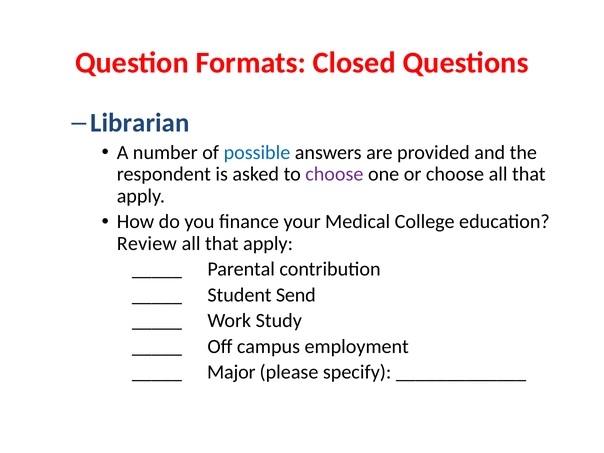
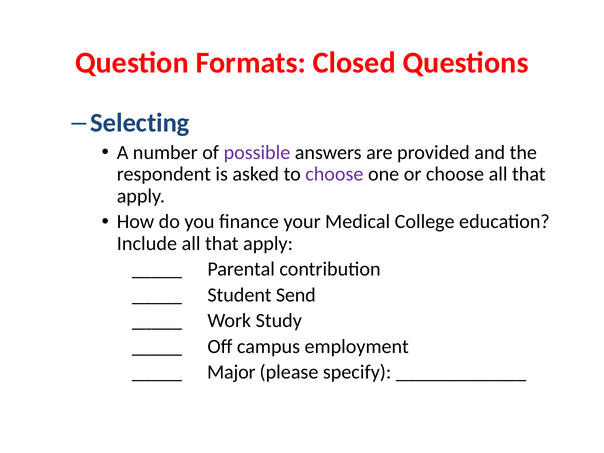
Librarian: Librarian -> Selecting (140, 123)
possible colour: blue -> purple (257, 153)
Review: Review -> Include (147, 243)
